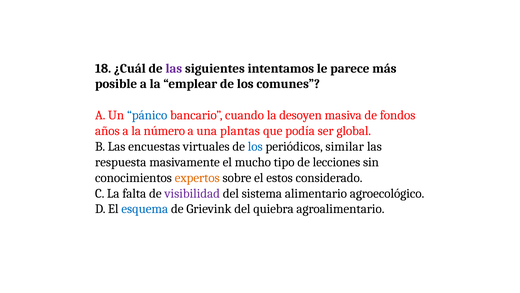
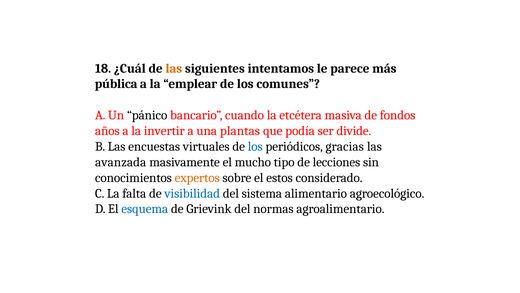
las colour: purple -> orange (174, 68)
posible: posible -> pública (116, 84)
pánico colour: blue -> black (147, 115)
desoyen: desoyen -> etcétera (301, 115)
número: número -> invertir (164, 131)
global: global -> divide (354, 131)
similar: similar -> gracias (345, 146)
respuesta: respuesta -> avanzada (121, 162)
visibilidad colour: purple -> blue (192, 193)
quiebra: quiebra -> normas (273, 209)
